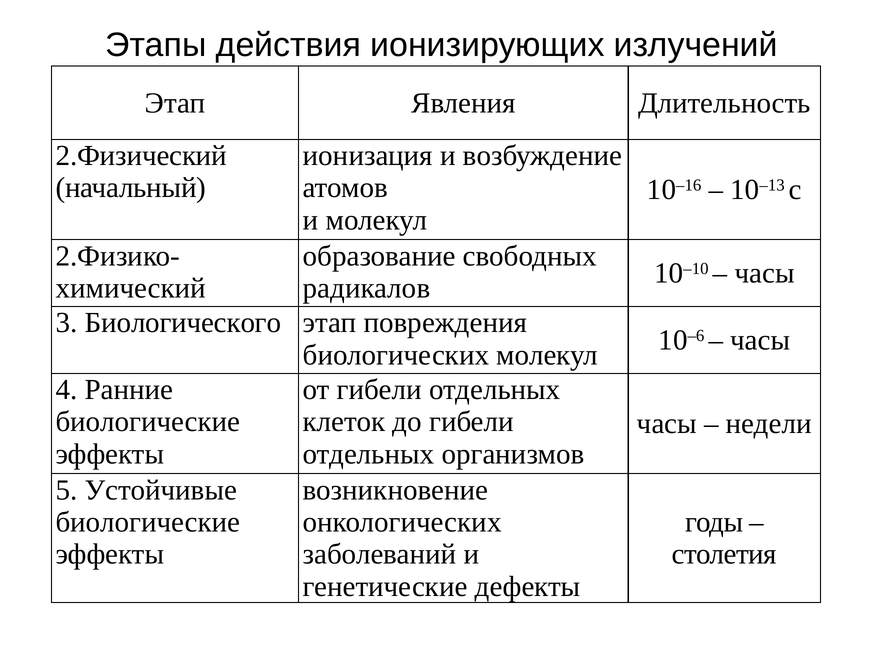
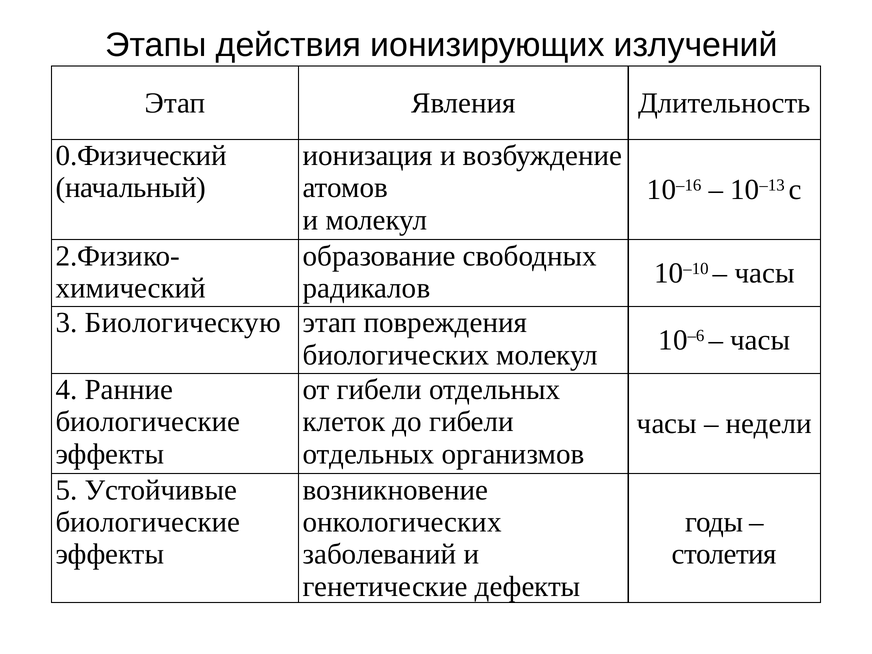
2.Физический: 2.Физический -> 0.Физический (141, 156)
Биологического: Биологического -> Биологическую (183, 323)
